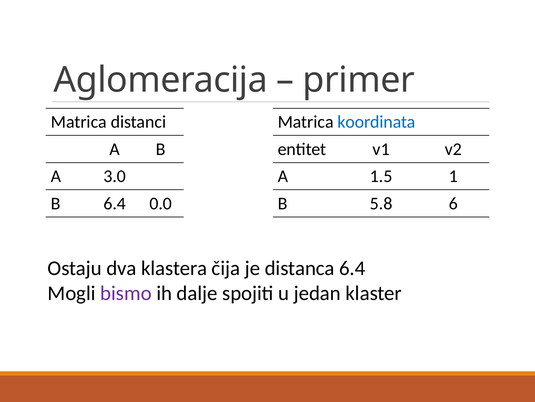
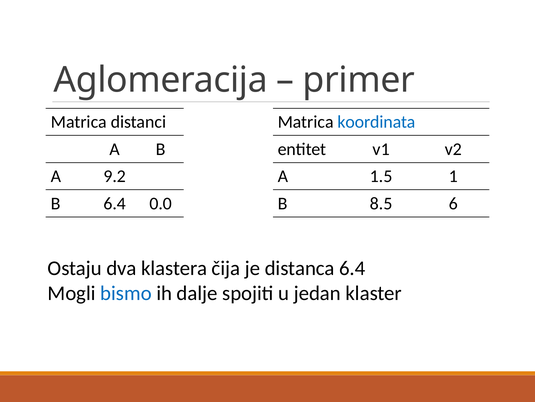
3.0: 3.0 -> 9.2 (115, 176)
5.8: 5.8 -> 8.5 (381, 203)
bismo colour: purple -> blue (126, 293)
